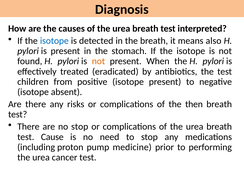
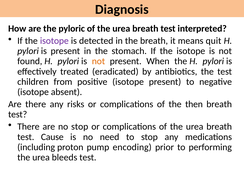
causes: causes -> pyloric (72, 29)
isotope colour: blue -> purple (54, 41)
also: also -> quit (214, 41)
medicine: medicine -> encoding (132, 147)
cancer: cancer -> bleeds (65, 157)
